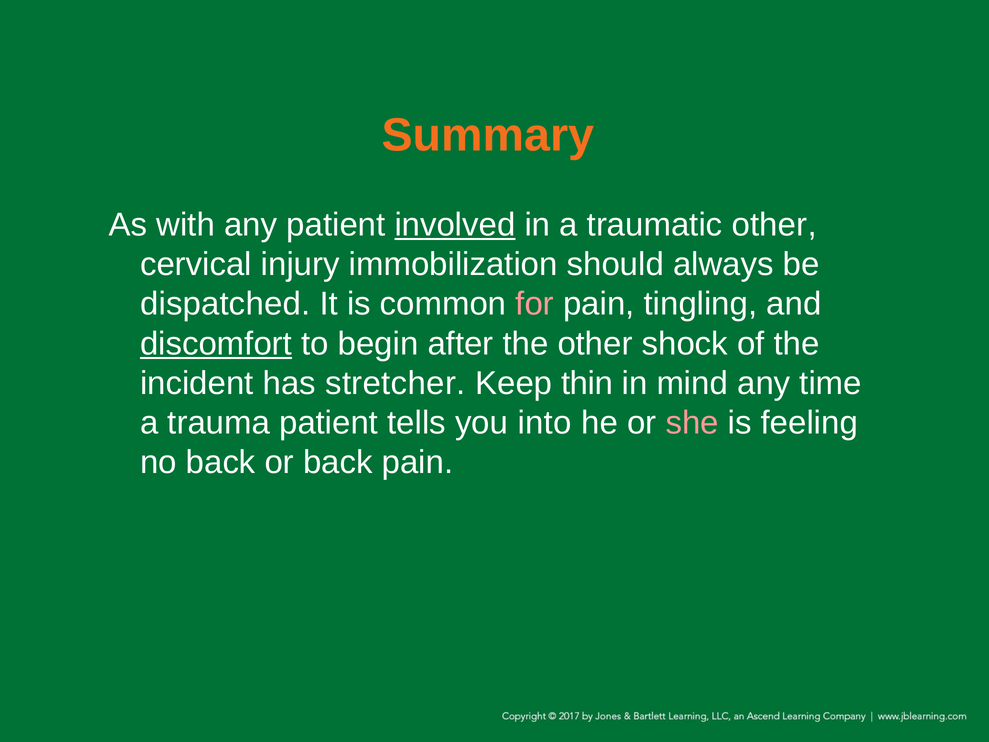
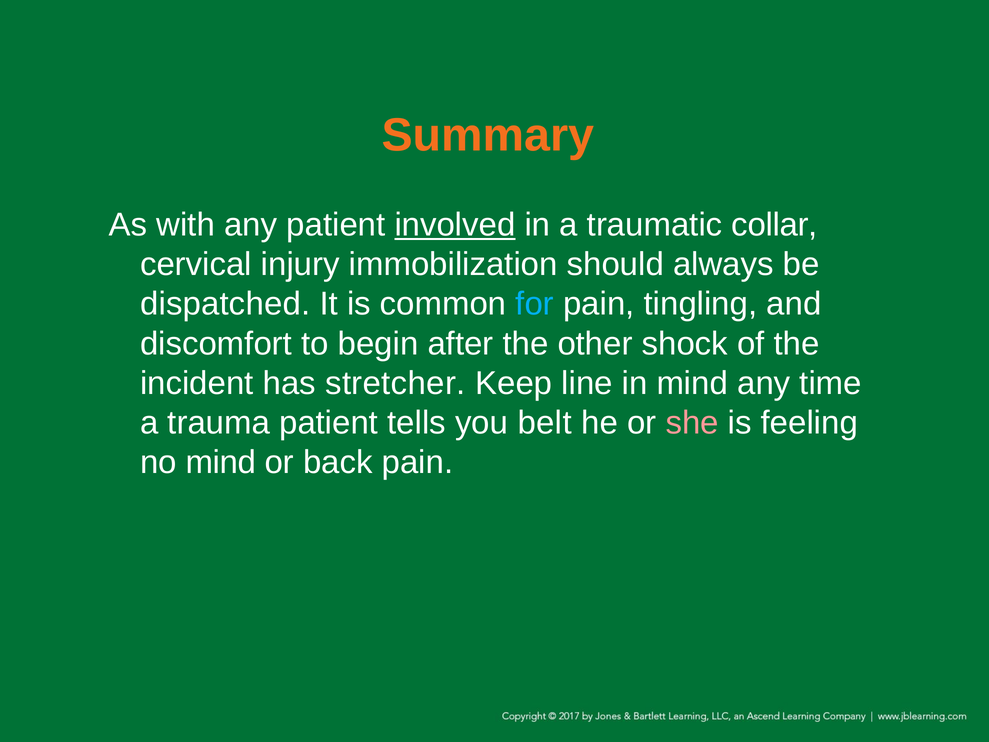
traumatic other: other -> collar (774, 225)
for colour: pink -> light blue (535, 304)
discomfort underline: present -> none (216, 344)
thin: thin -> line (587, 383)
into: into -> belt (545, 423)
no back: back -> mind (221, 462)
